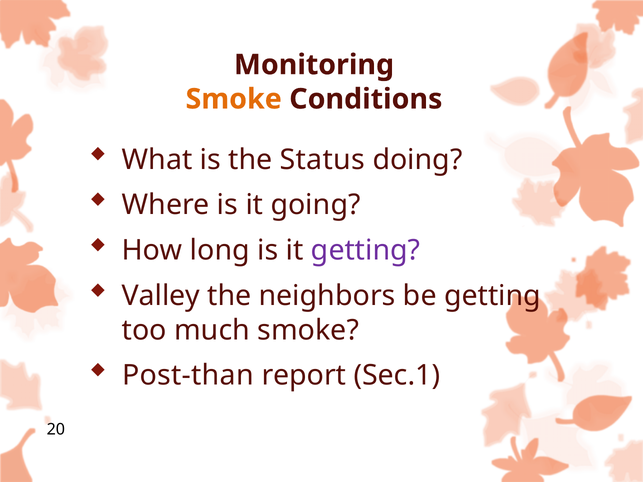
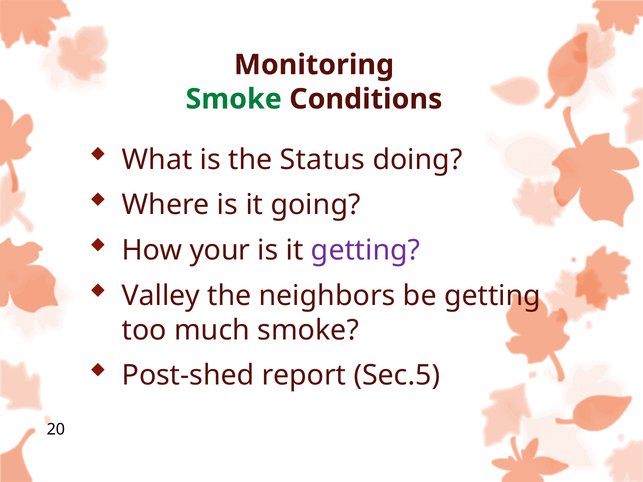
Smoke colour: orange -> green (234, 99)
long: long -> your (220, 251)
Post-than: Post-than -> Post-shed (188, 376)
Sec.1: Sec.1 -> Sec.5 (397, 376)
